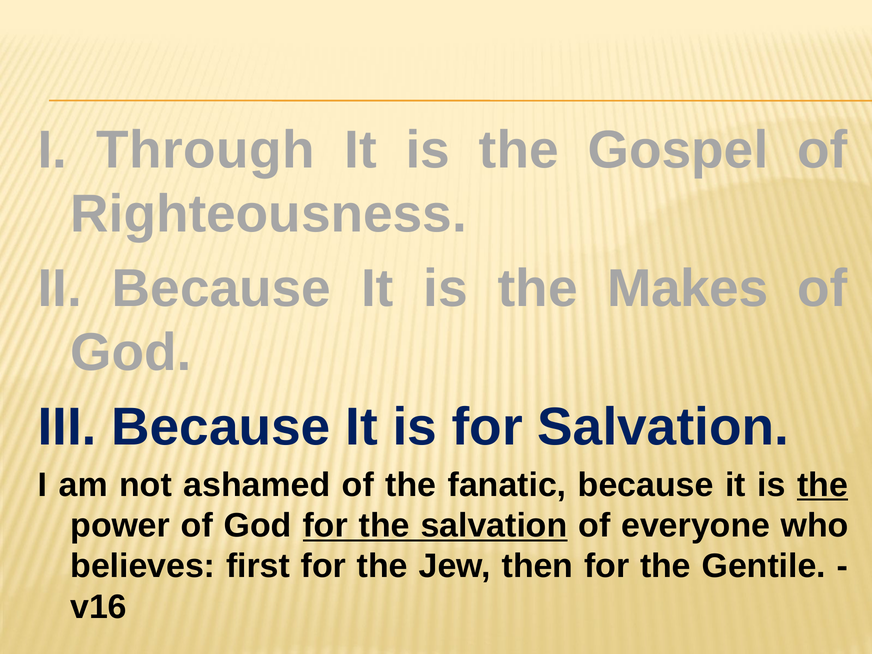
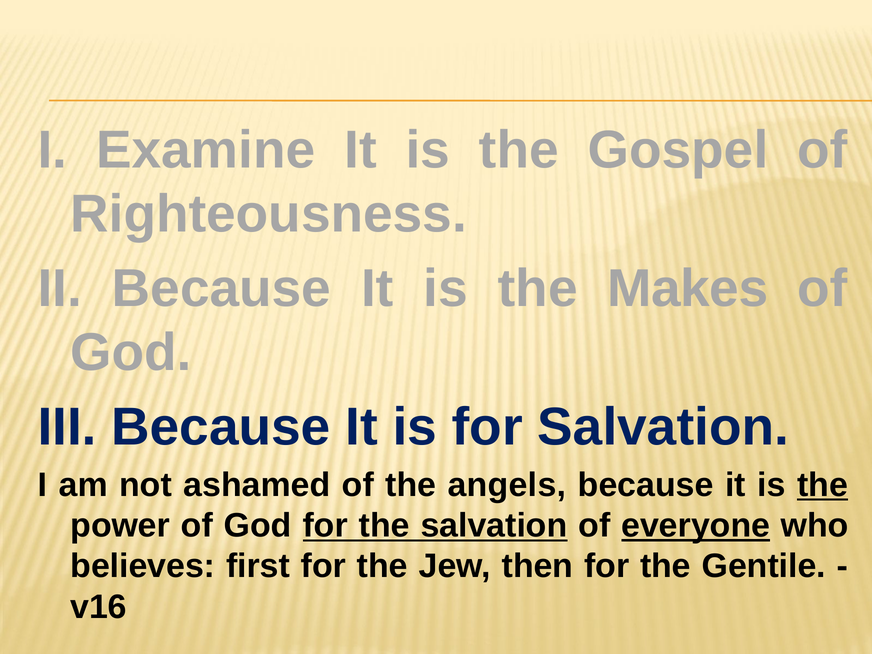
Through: Through -> Examine (206, 150)
fanatic: fanatic -> angels (507, 485)
everyone underline: none -> present (696, 526)
